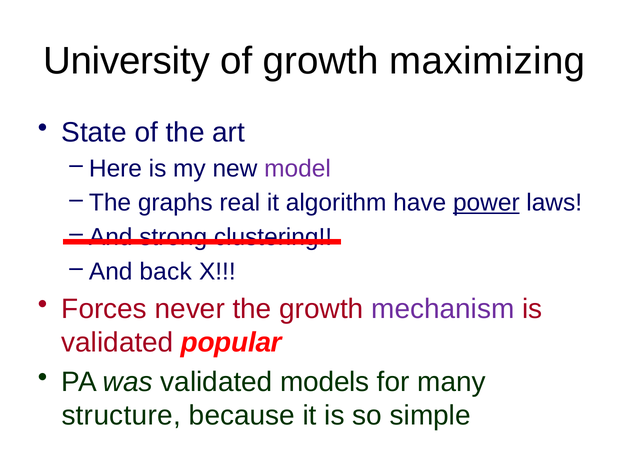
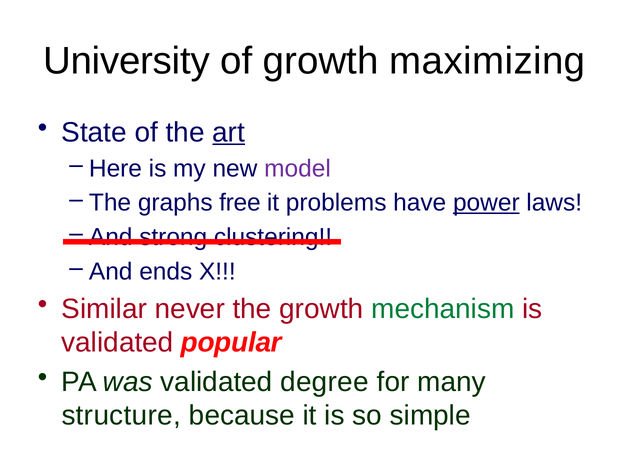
art underline: none -> present (229, 132)
real: real -> free (240, 203)
algorithm: algorithm -> problems (336, 203)
back: back -> ends (166, 271)
Forces: Forces -> Similar (104, 309)
mechanism colour: purple -> green (443, 309)
models: models -> degree (325, 382)
